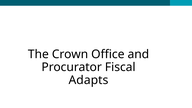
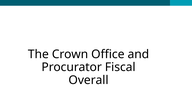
Adapts: Adapts -> Overall (89, 80)
